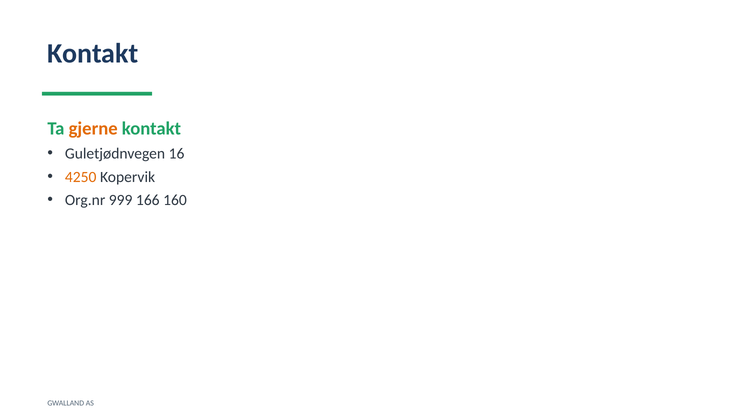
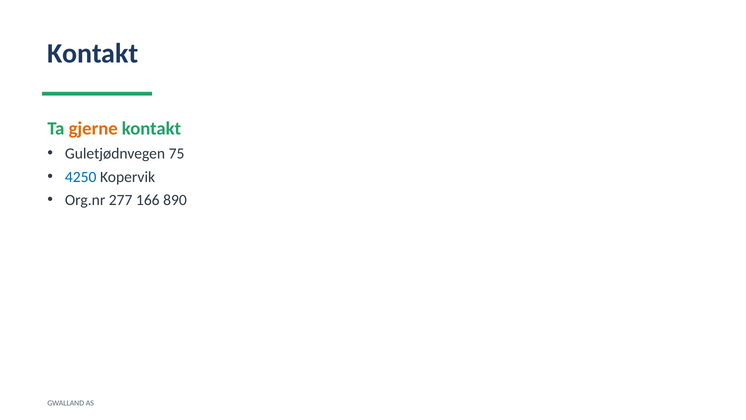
16: 16 -> 75 (177, 153)
4250 colour: orange -> blue (81, 177)
999: 999 -> 277 (121, 200)
160: 160 -> 890 (175, 200)
